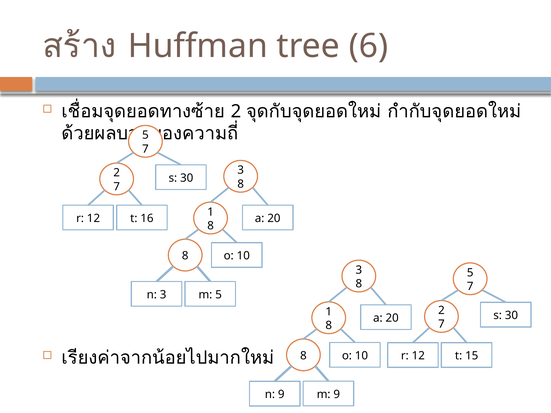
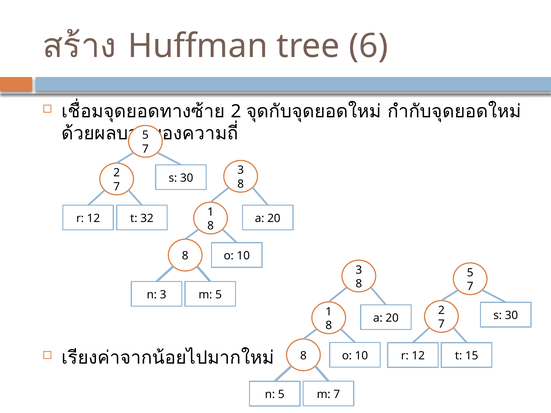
16: 16 -> 32 (147, 218)
n 9: 9 -> 5 (281, 395)
m 9: 9 -> 7 (337, 395)
